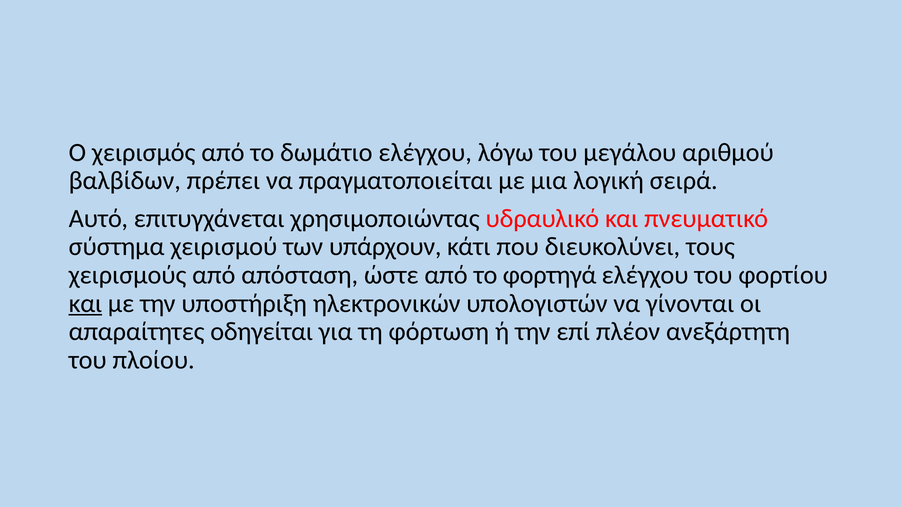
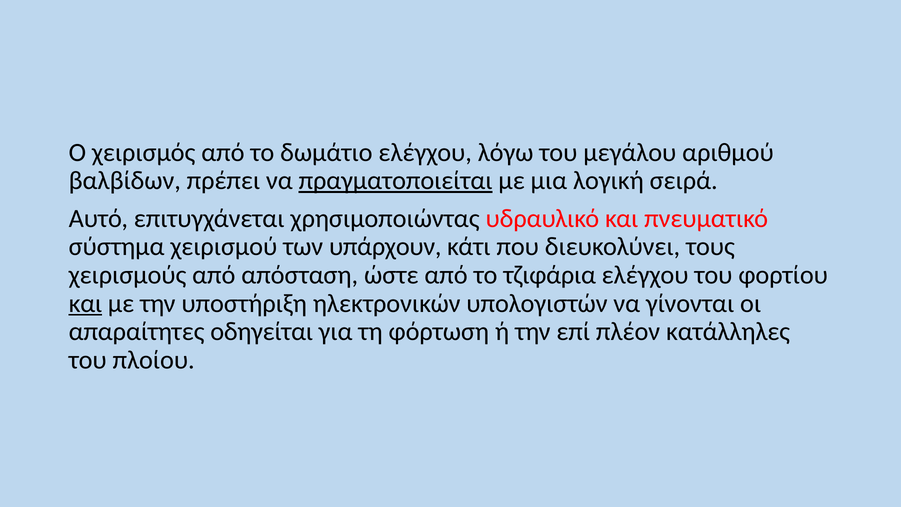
πραγματοποιείται underline: none -> present (396, 181)
φορτηγά: φορτηγά -> τζιφάρια (550, 275)
ανεξάρτητη: ανεξάρτητη -> κατάλληλες (728, 332)
